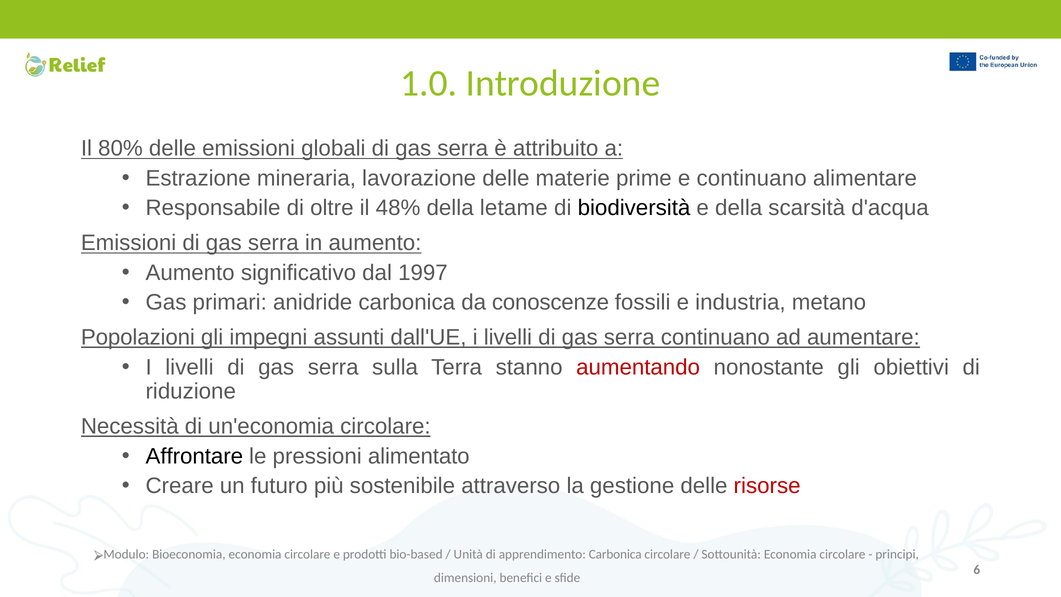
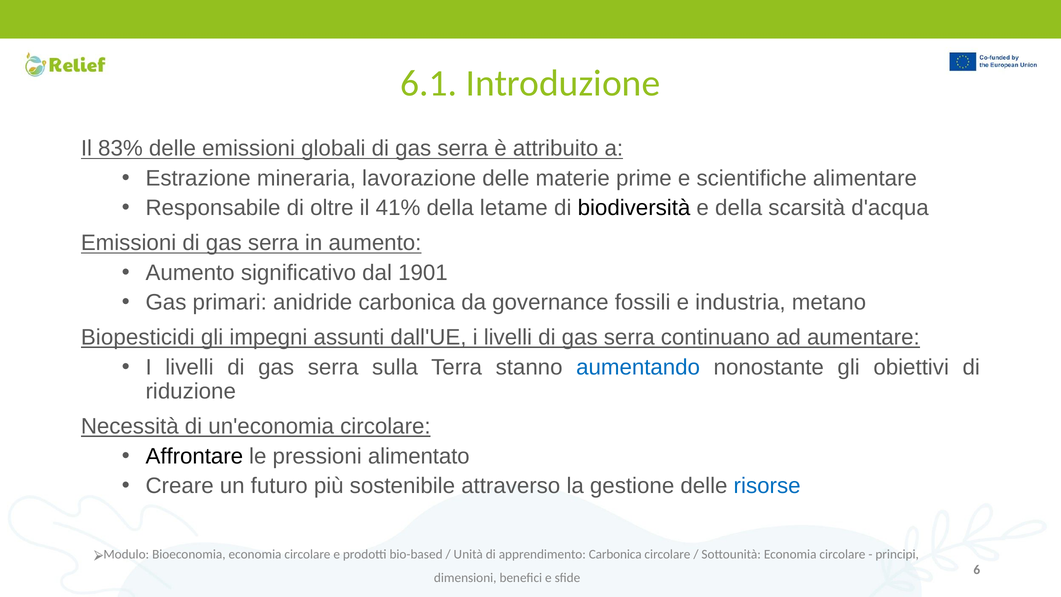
1.0: 1.0 -> 6.1 (429, 83)
80%: 80% -> 83% (120, 149)
e continuano: continuano -> scientifiche (752, 178)
48%: 48% -> 41% (398, 208)
1997: 1997 -> 1901 (423, 273)
conoscenze: conoscenze -> governance (550, 302)
Popolazioni: Popolazioni -> Biopesticidi (138, 337)
aumentando colour: red -> blue (638, 367)
risorse colour: red -> blue (767, 486)
